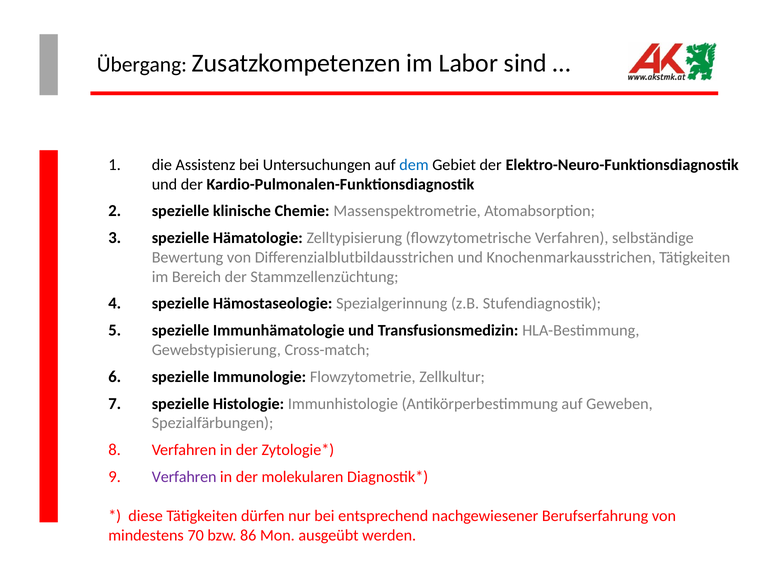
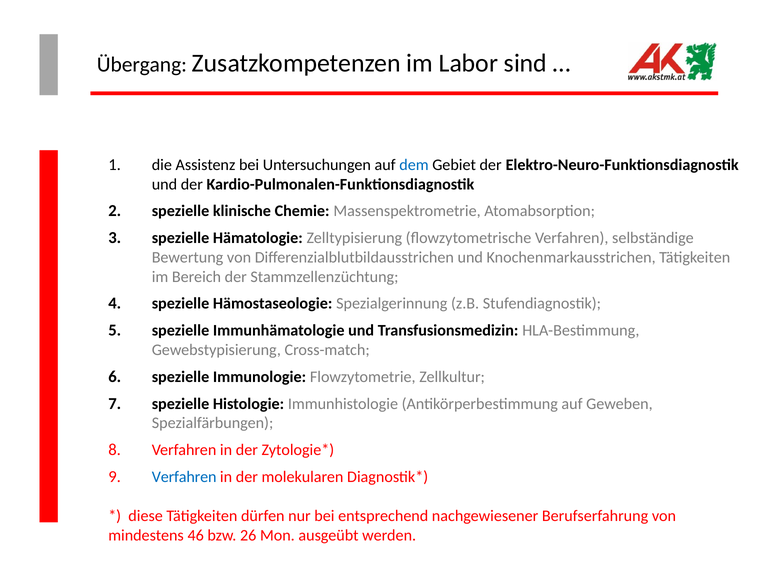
Verfahren colour: purple -> blue (184, 476)
70: 70 -> 46 (196, 535)
86: 86 -> 26 (248, 535)
